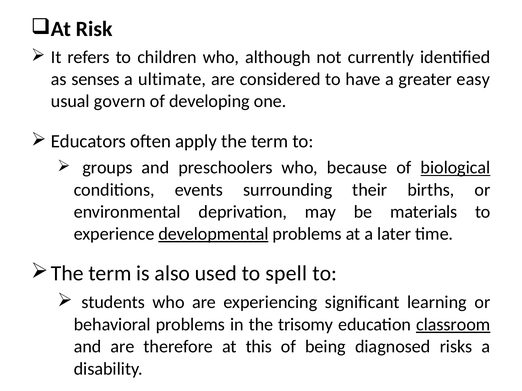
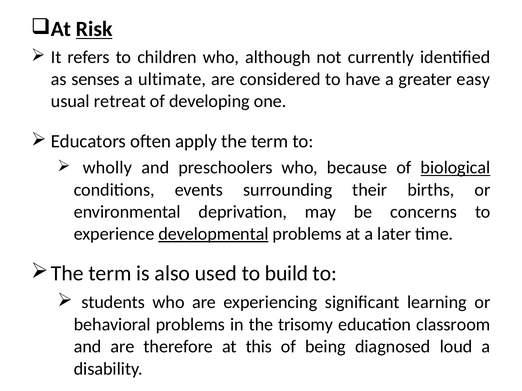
Risk underline: none -> present (94, 29)
govern: govern -> retreat (120, 101)
groups: groups -> wholly (107, 168)
materials: materials -> concerns (424, 212)
spell: spell -> build (287, 274)
classroom underline: present -> none (453, 325)
risks: risks -> loud (456, 347)
